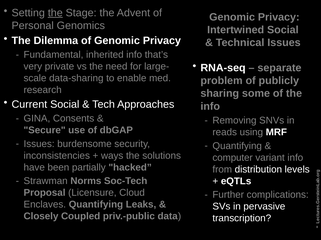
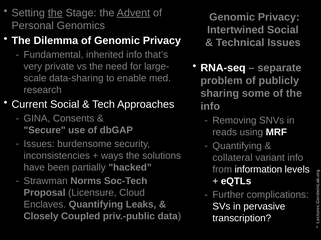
Advent underline: none -> present (133, 13)
computer: computer -> collateral (233, 158)
distribution: distribution -> information (258, 170)
